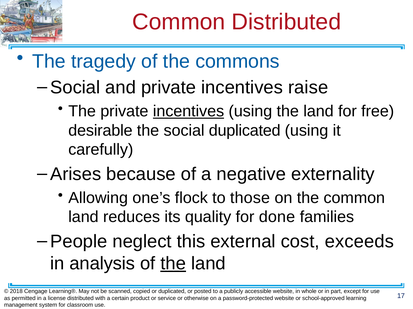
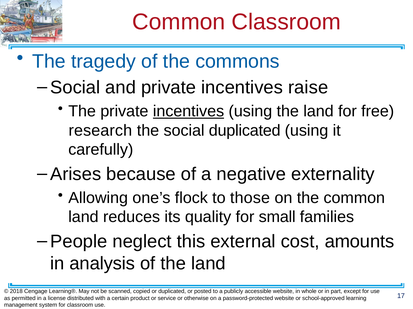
Common Distributed: Distributed -> Classroom (286, 22)
desirable: desirable -> research (100, 131)
done: done -> small (277, 218)
exceeds: exceeds -> amounts (359, 242)
the underline: present -> none (173, 264)
